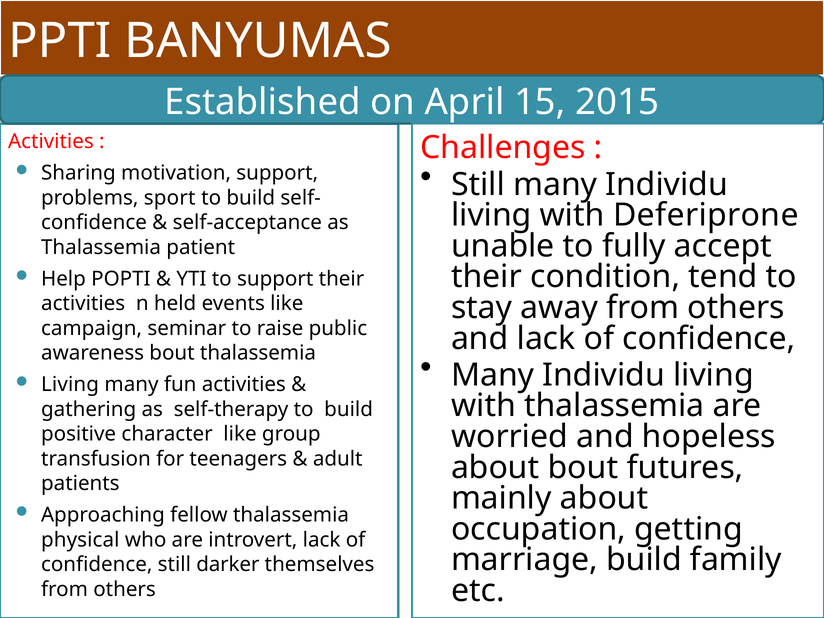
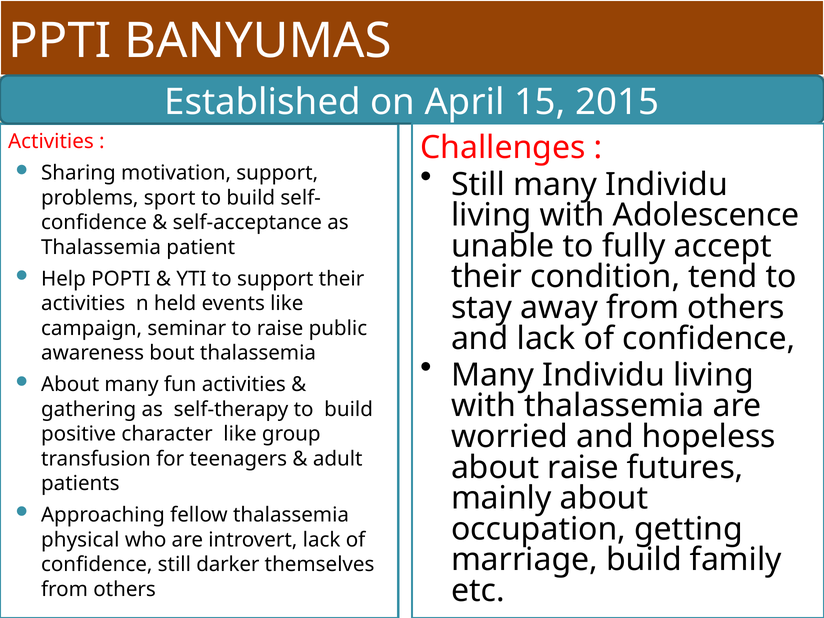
Deferiprone: Deferiprone -> Adolescence (706, 215)
Living: Living -> About (70, 385)
about bout: bout -> raise (583, 467)
